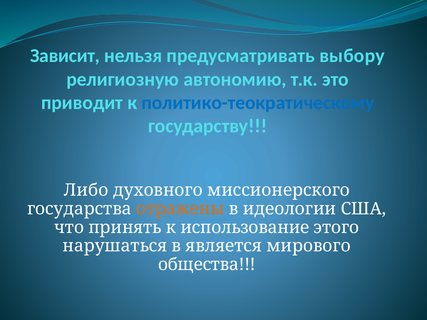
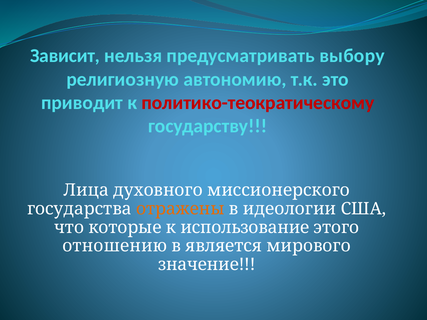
политико-теократическому colour: blue -> red (258, 103)
Либо: Либо -> Лица (86, 190)
принять: принять -> которые (125, 228)
нарушаться: нарушаться -> отношению (115, 246)
общества: общества -> значение (207, 265)
